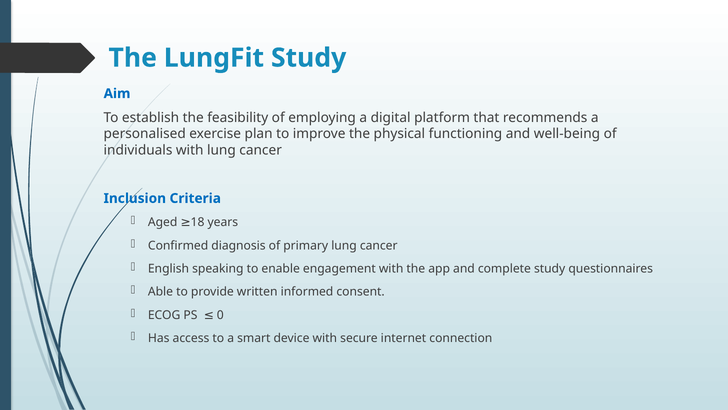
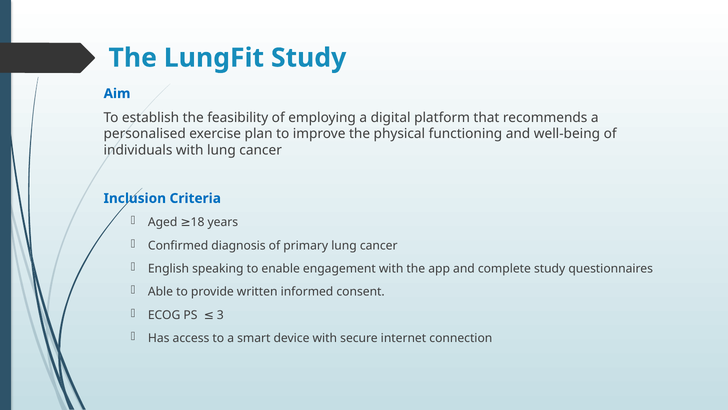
0: 0 -> 3 (220, 315)
